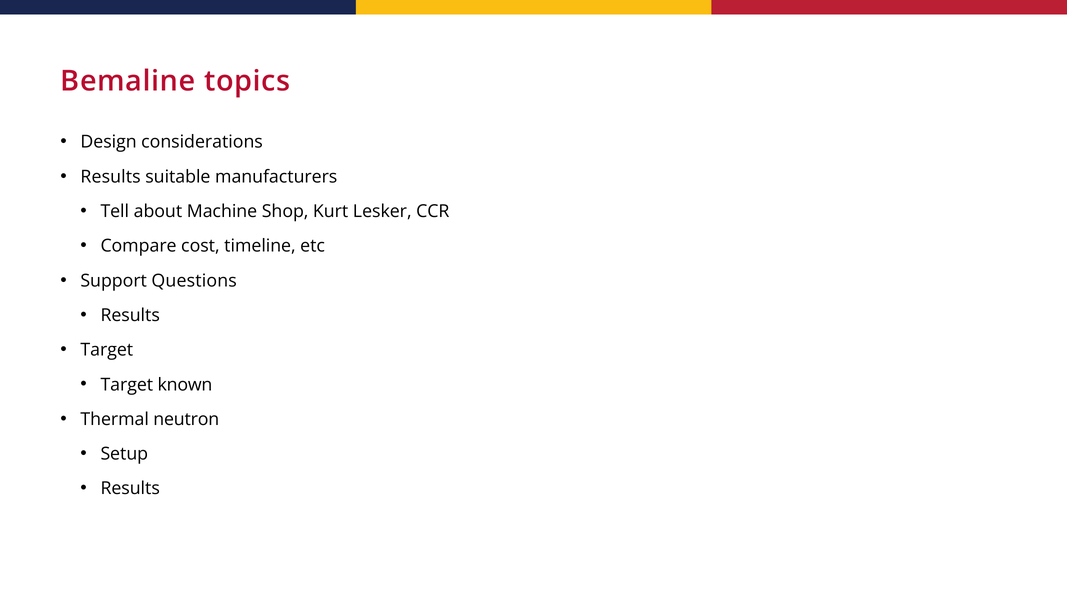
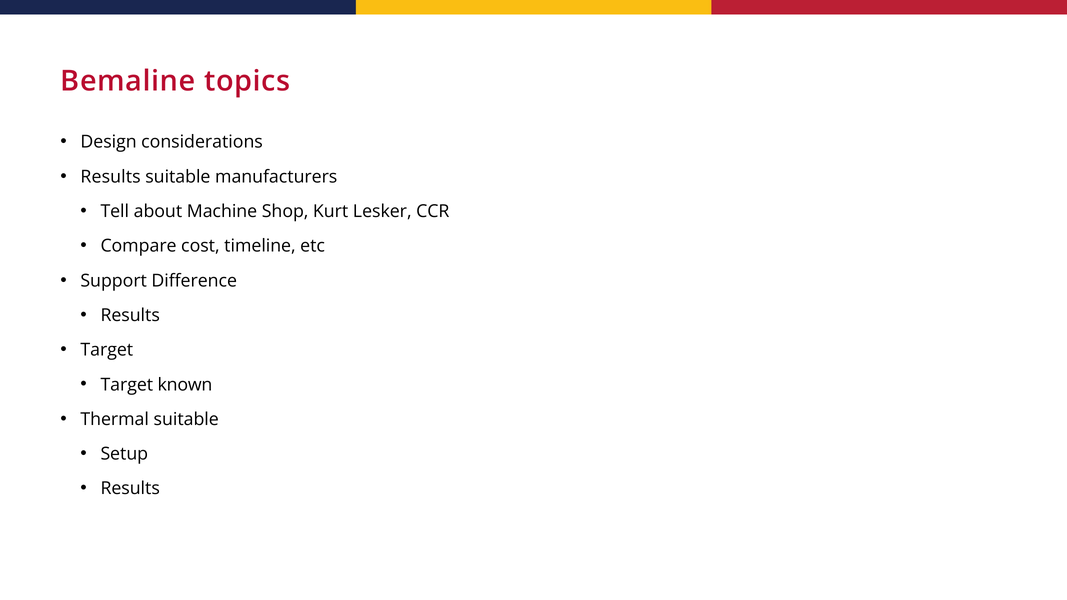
Questions: Questions -> Difference (194, 281)
Thermal neutron: neutron -> suitable (186, 419)
